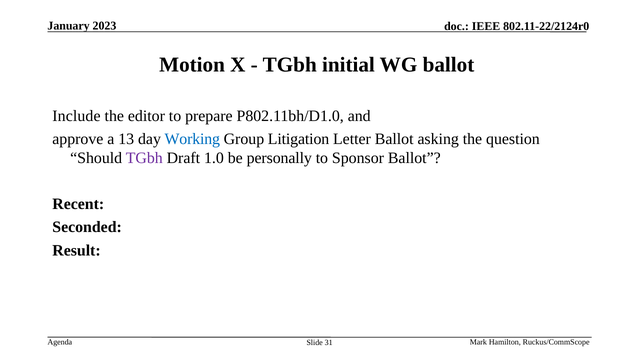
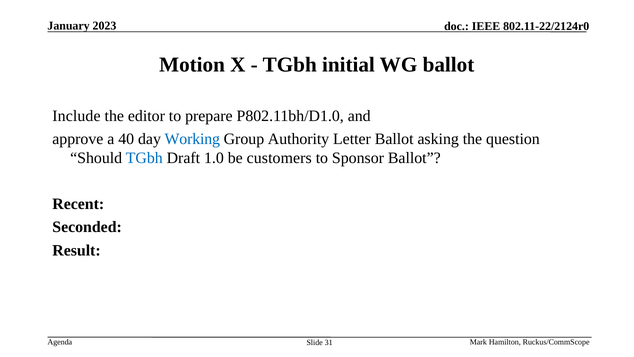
13: 13 -> 40 (126, 139)
Litigation: Litigation -> Authority (299, 139)
TGbh colour: purple -> blue (144, 158)
personally: personally -> customers (279, 158)
